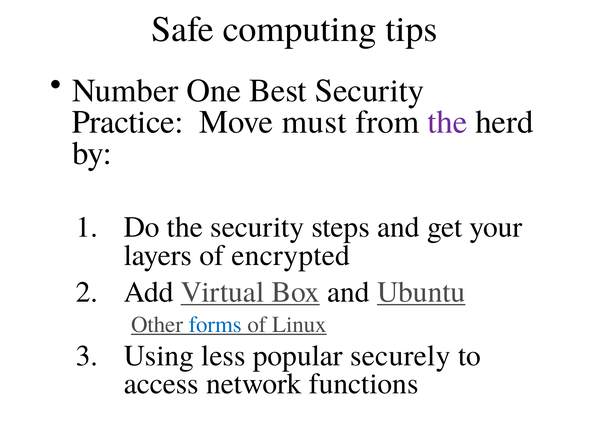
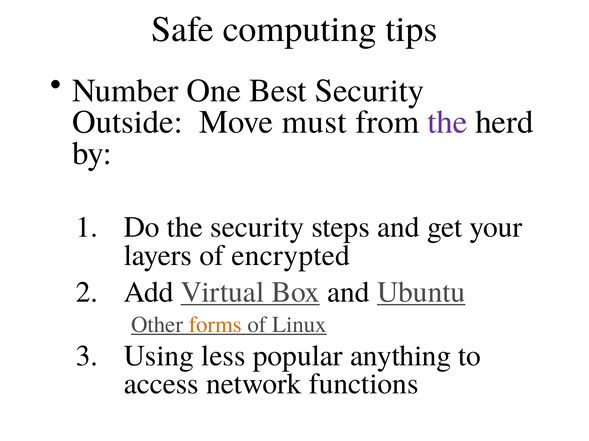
Practice: Practice -> Outside (127, 122)
forms colour: blue -> orange (215, 325)
securely: securely -> anything (401, 356)
